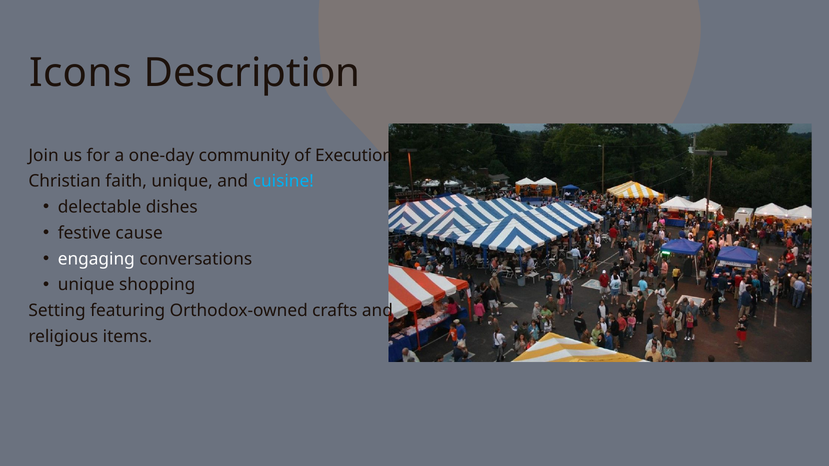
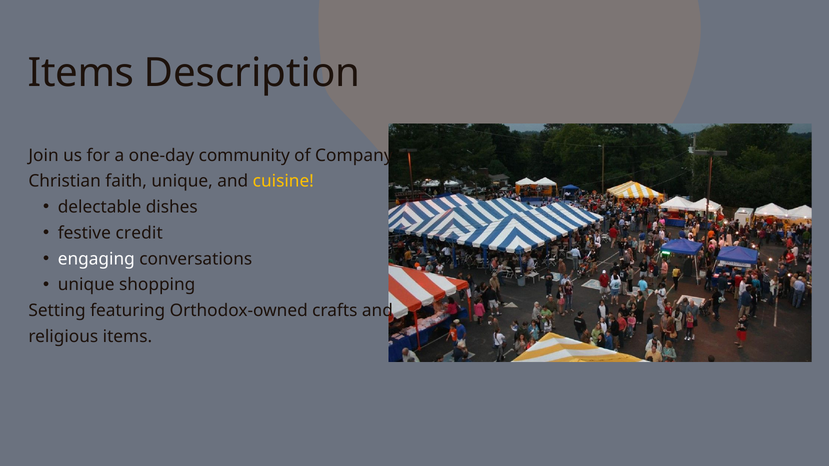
Icons: Icons -> Items (81, 73)
Execution: Execution -> Company (354, 155)
cuisine colour: light blue -> yellow (283, 181)
cause: cause -> credit (139, 233)
